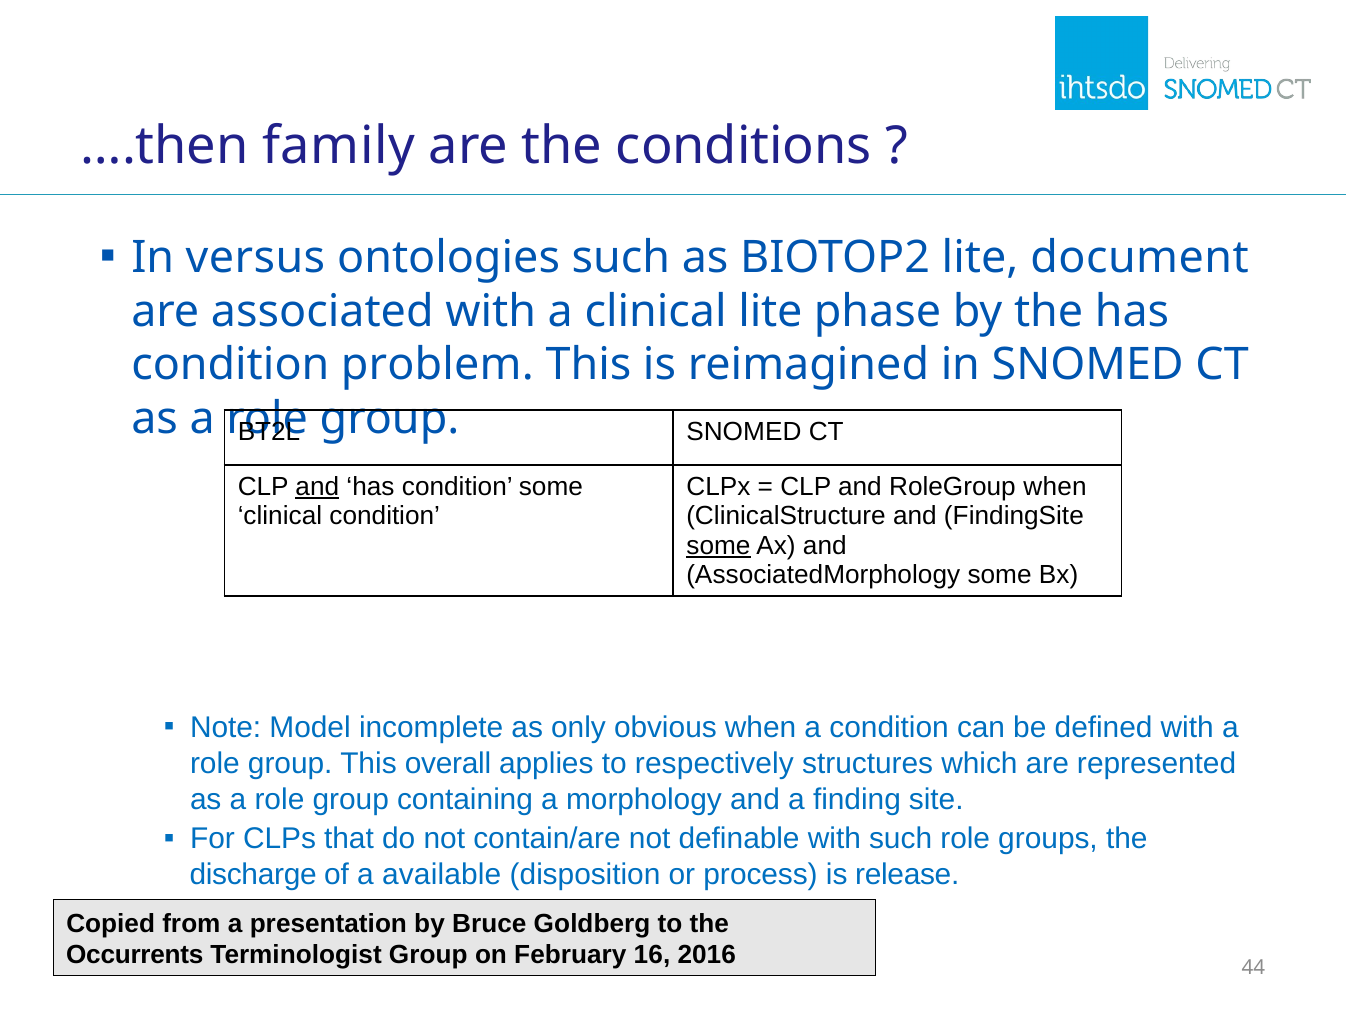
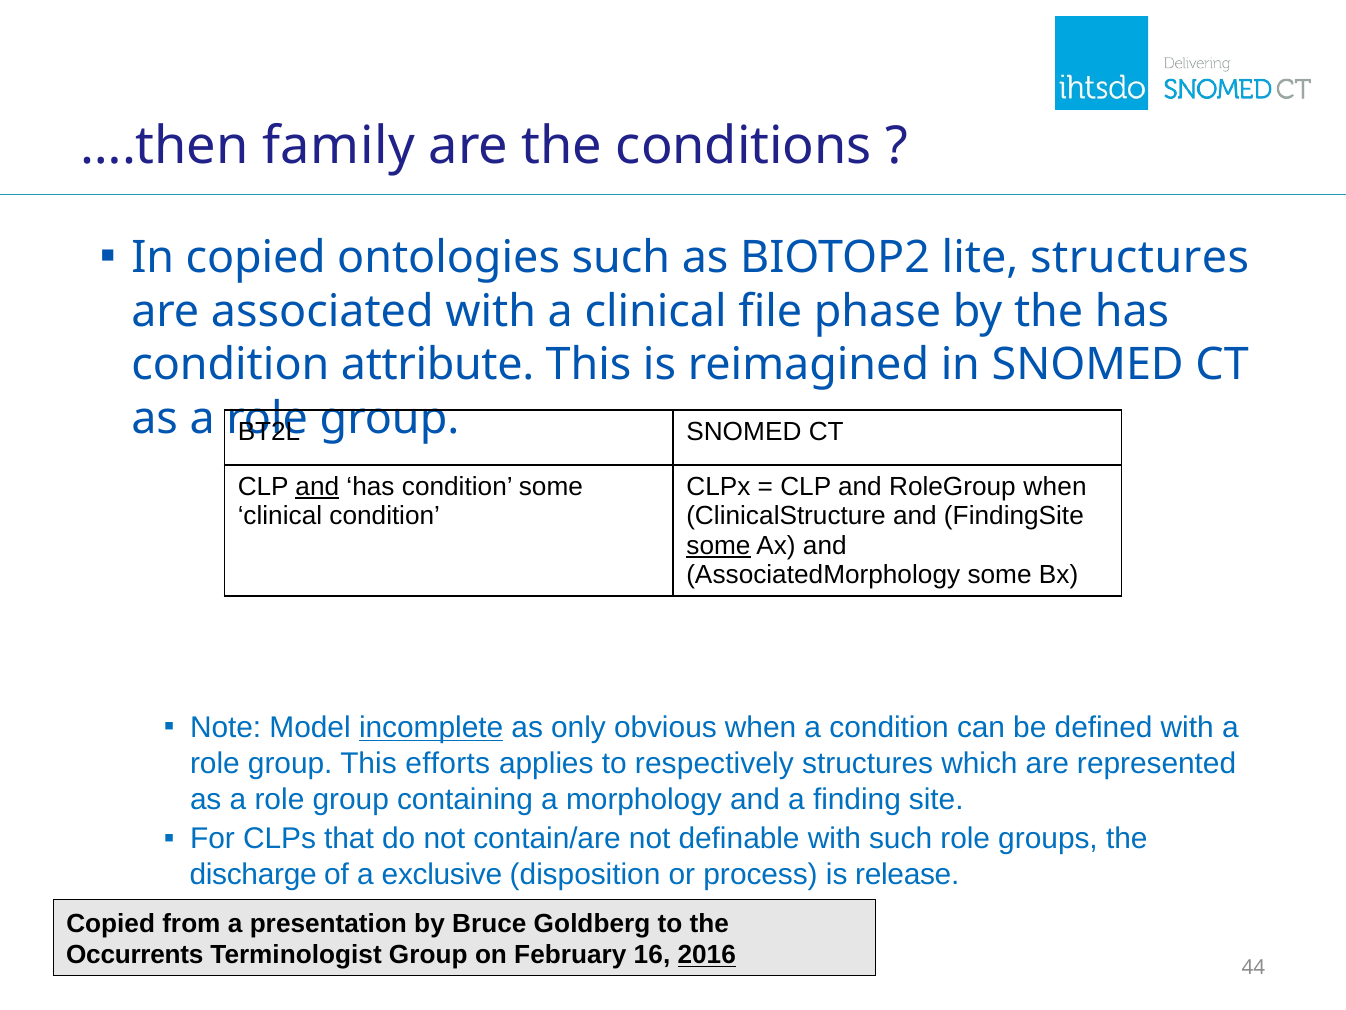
In versus: versus -> copied (256, 257)
lite document: document -> structures (1140, 257)
clinical lite: lite -> file (770, 311)
problem: problem -> attribute (438, 365)
incomplete underline: none -> present (431, 727)
overall: overall -> efforts (448, 763)
available: available -> exclusive (442, 874)
2016 underline: none -> present (707, 955)
